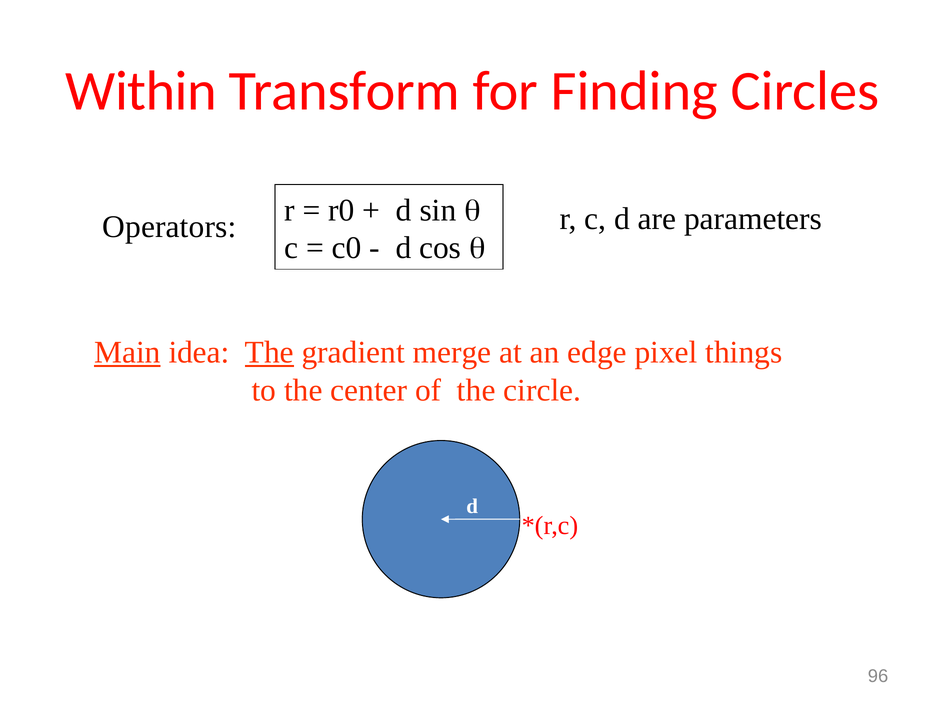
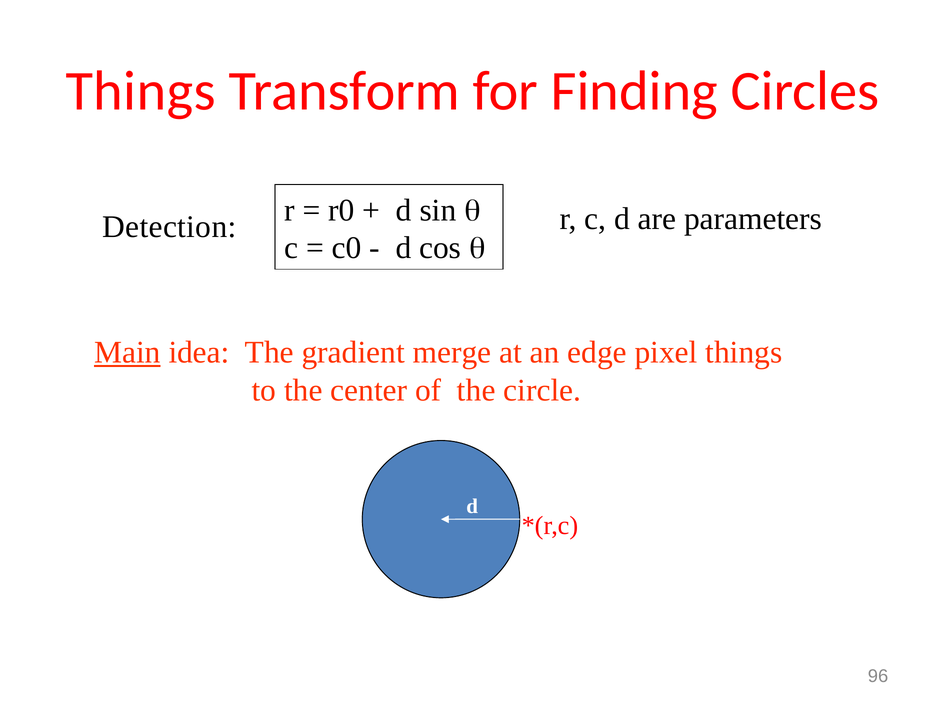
Within: Within -> Things (141, 91)
Operators: Operators -> Detection (169, 227)
The underline: present -> none (269, 353)
